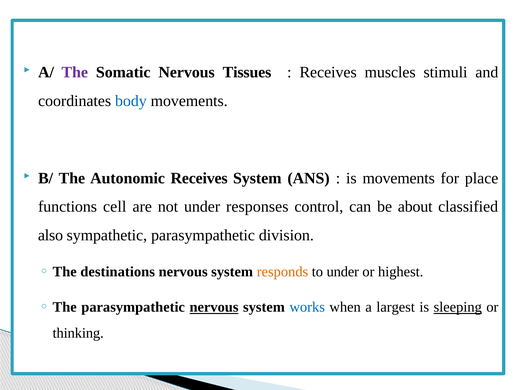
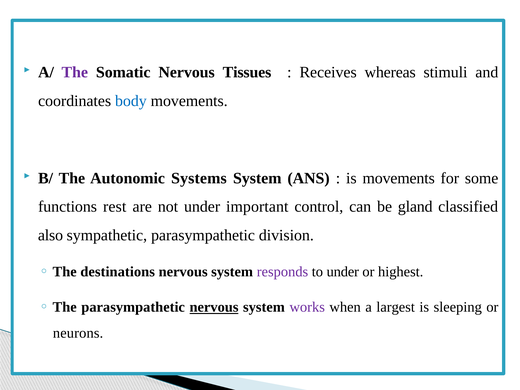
muscles: muscles -> whereas (390, 72)
Autonomic Receives: Receives -> Systems (199, 178)
place: place -> some (482, 178)
cell: cell -> rest (115, 207)
responses: responses -> important (257, 207)
about: about -> gland (415, 207)
responds colour: orange -> purple (282, 272)
works colour: blue -> purple (307, 307)
sleeping underline: present -> none (458, 307)
thinking: thinking -> neurons (78, 333)
